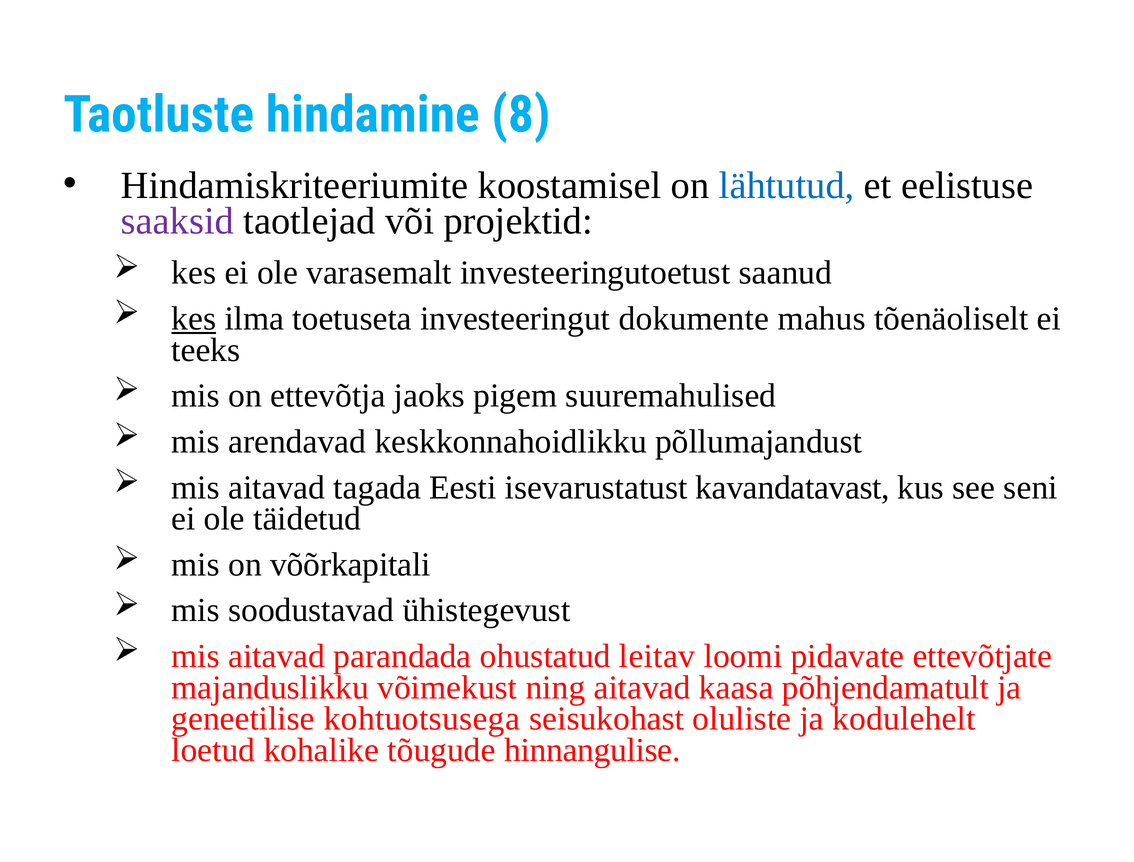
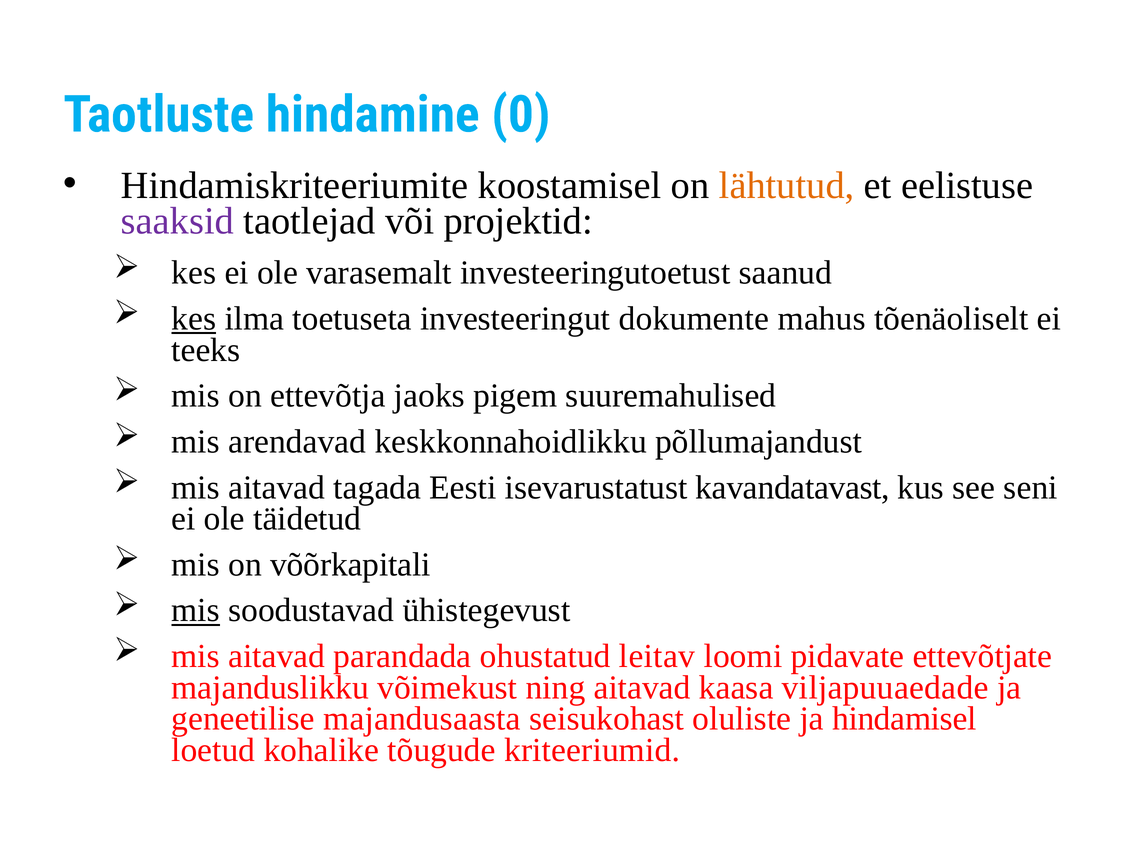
8: 8 -> 0 (521, 115)
lähtutud colour: blue -> orange (787, 185)
mis underline: none -> present (196, 610)
põhjendamatult: põhjendamatult -> viljapuuaedade (885, 687)
kohtuotsusega: kohtuotsusega -> majandusaasta (422, 719)
kodulehelt: kodulehelt -> hindamisel (904, 719)
hinnangulise: hinnangulise -> kriteeriumid (592, 750)
